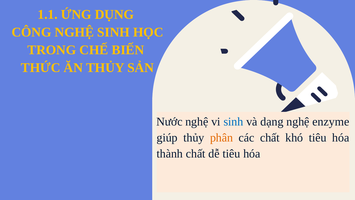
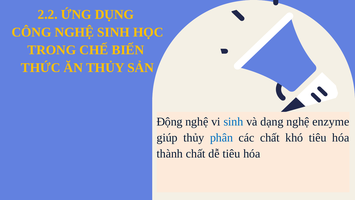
1.1: 1.1 -> 2.2 (48, 15)
Nước: Nước -> Động (170, 121)
phân colour: orange -> blue (222, 138)
